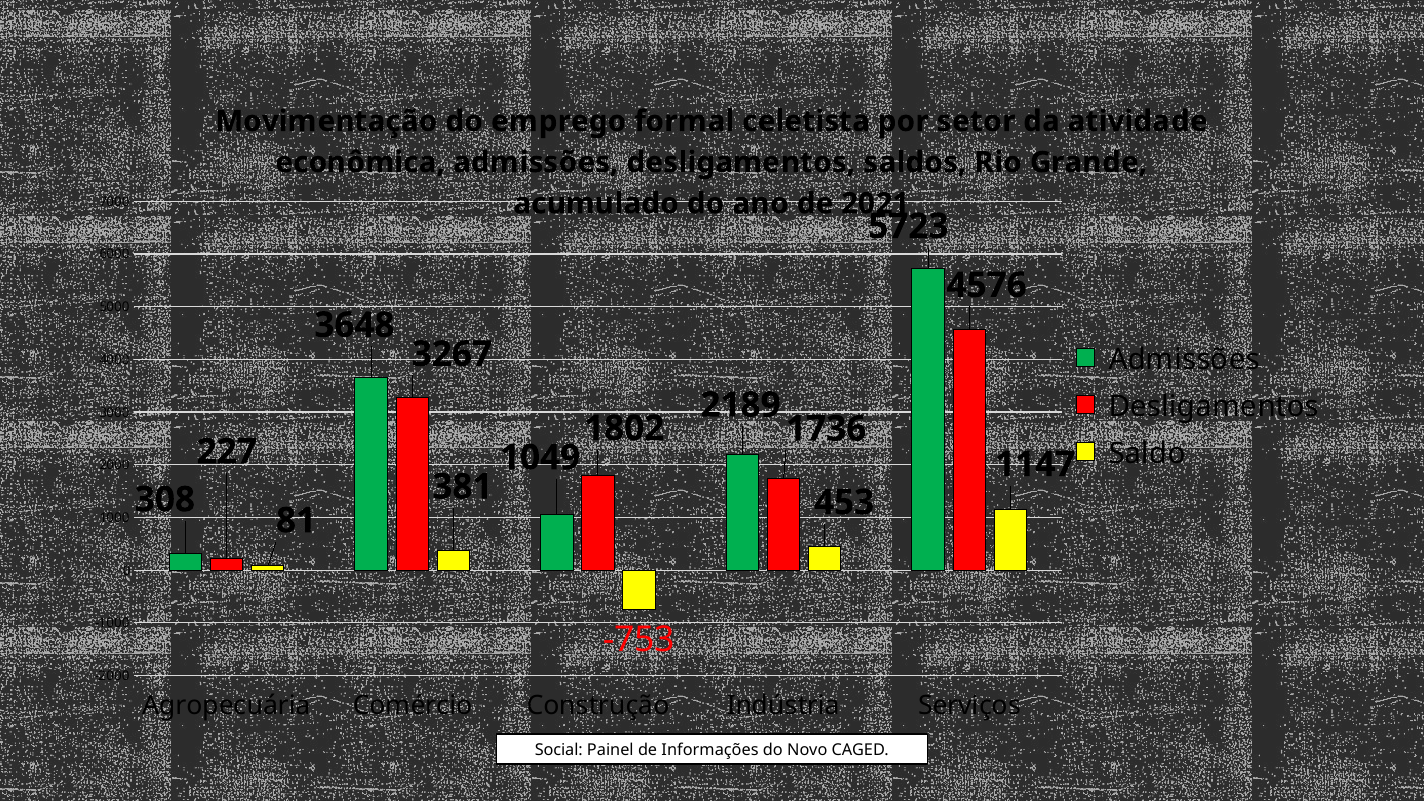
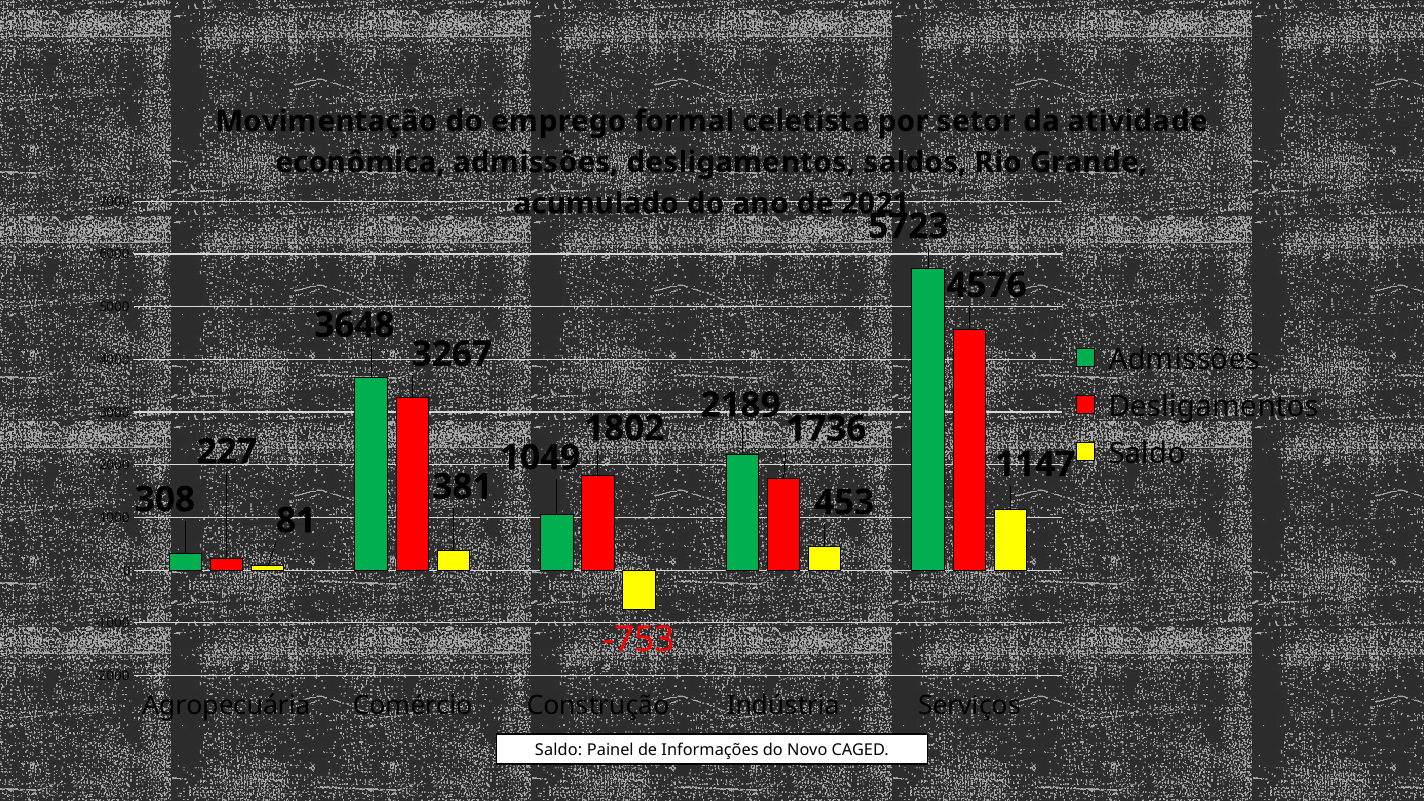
Social: Social -> Saldo (559, 750)
